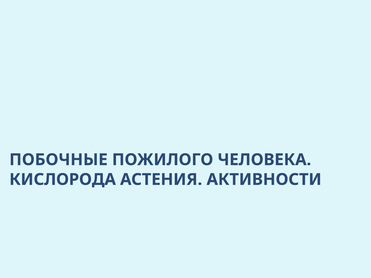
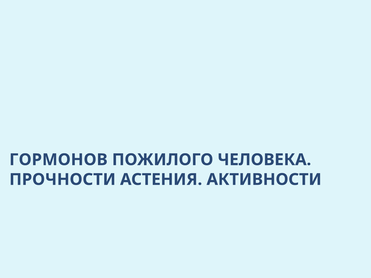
ПОБОЧНЫЕ: ПОБОЧНЫЕ -> ГОРМОНОВ (58, 160)
КИСЛОРОДА: КИСЛОРОДА -> ПРОЧНОСТИ (63, 180)
